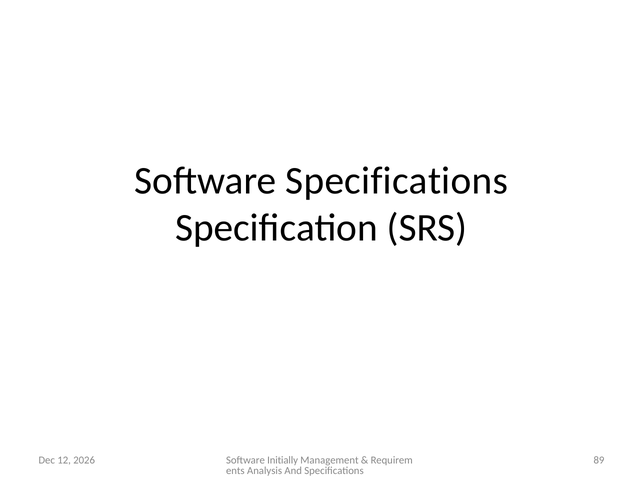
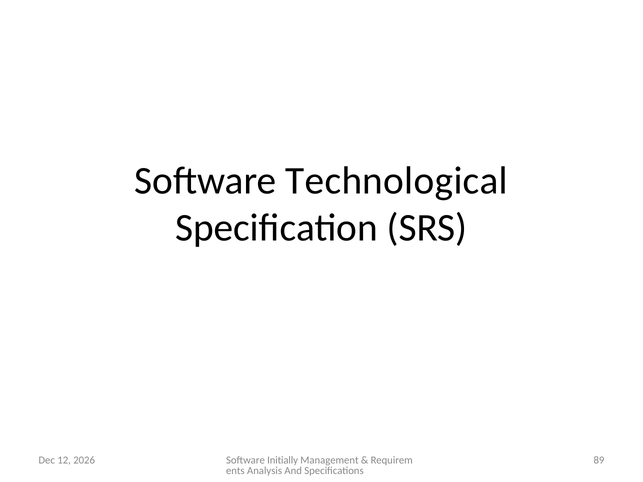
Software Specifications: Specifications -> Technological (397, 181)
